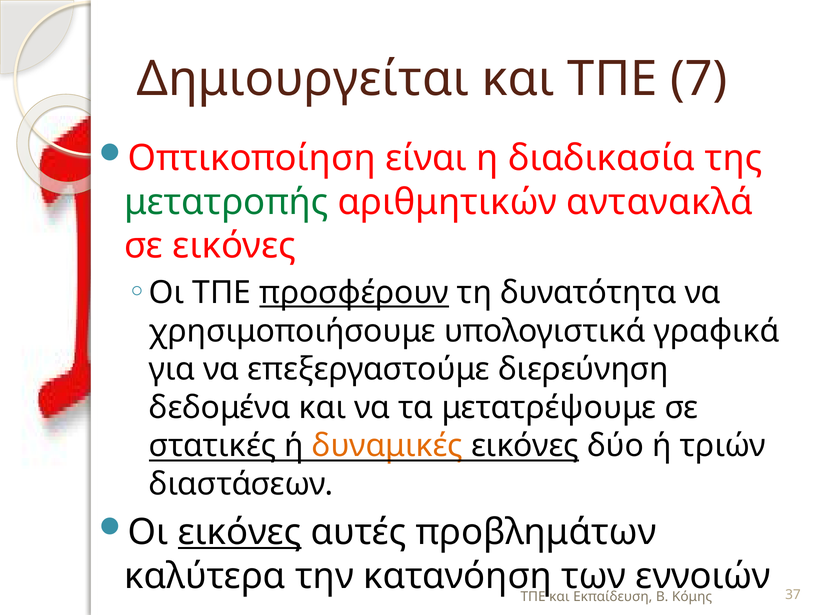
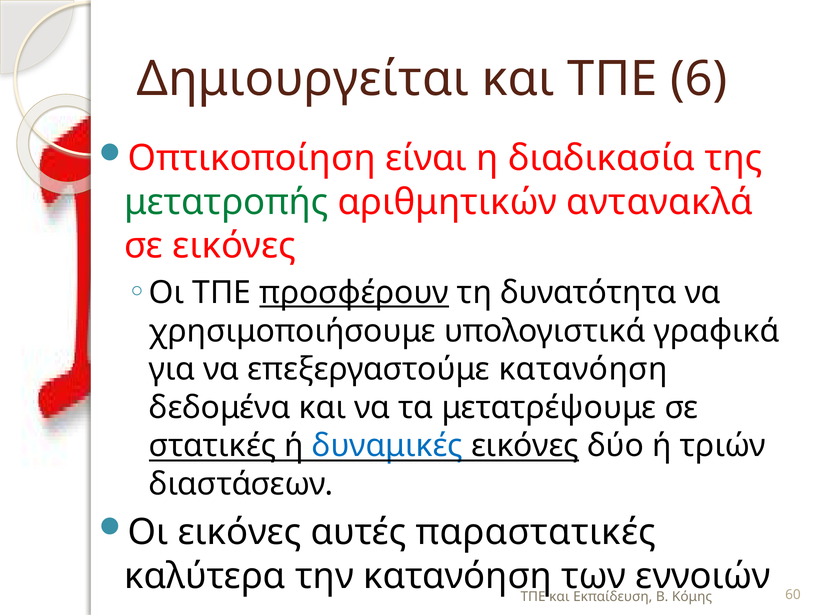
7: 7 -> 6 (699, 79)
επεξεργαστούμε διερεύνηση: διερεύνηση -> κατανόηση (583, 369)
δυναμικές colour: orange -> blue (387, 446)
εικόνες underline: present -> none (240, 532)
προβλημάτων: προβλημάτων -> παραστατικές (536, 532)
37: 37 -> 60 (793, 595)
